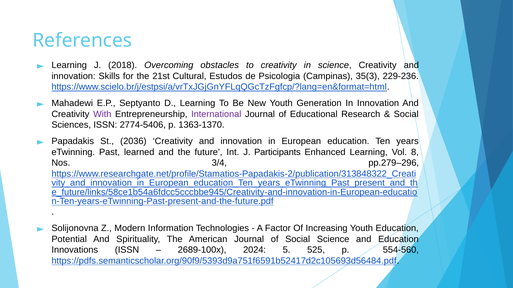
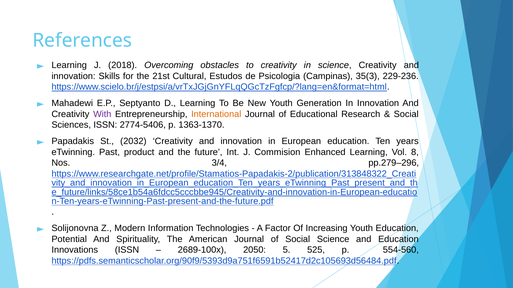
International colour: purple -> orange (216, 114)
2036: 2036 -> 2032 (133, 141)
learned: learned -> product (139, 152)
Participants: Participants -> Commision (277, 152)
2024: 2024 -> 2050 (255, 250)
